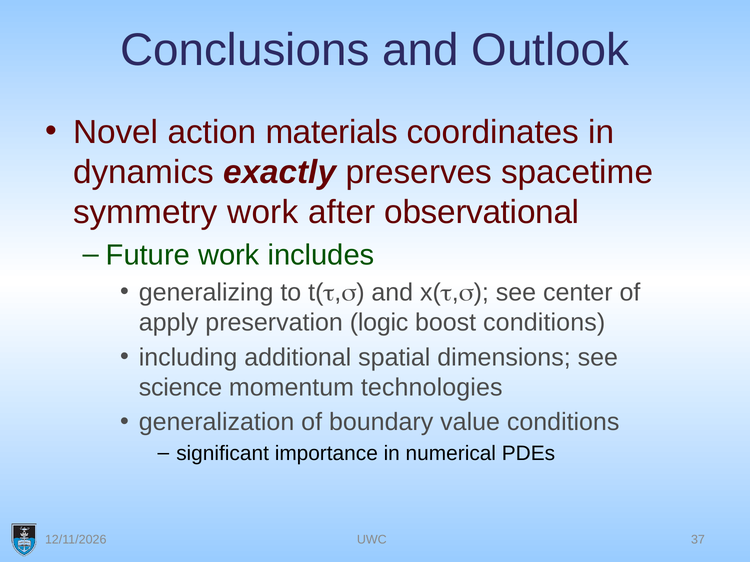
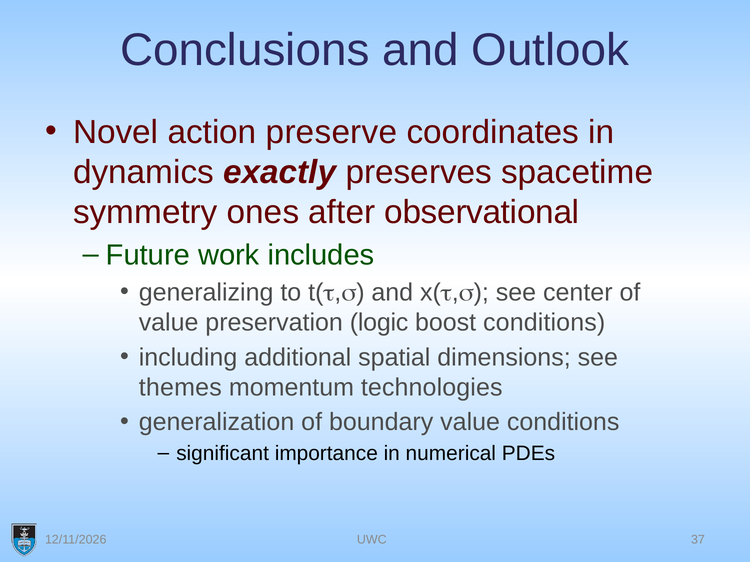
materials: materials -> preserve (331, 132)
symmetry work: work -> ones (263, 212)
apply: apply -> value (169, 323)
science: science -> themes (180, 388)
